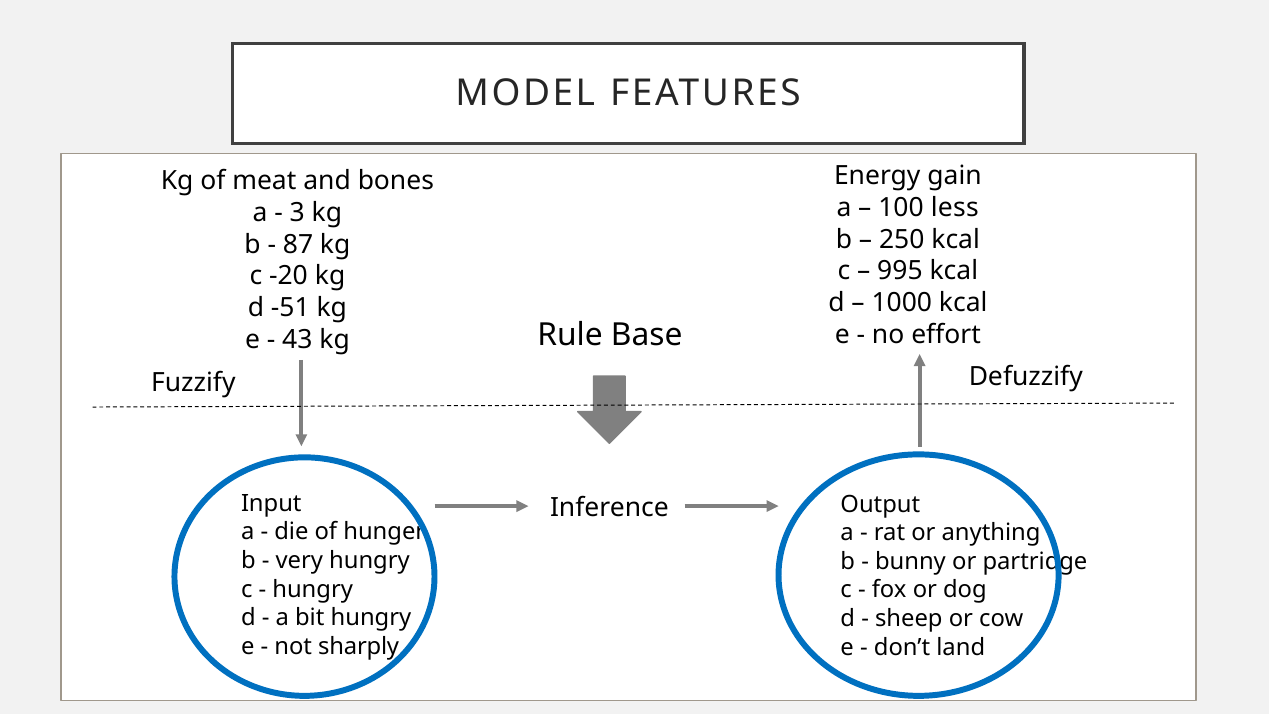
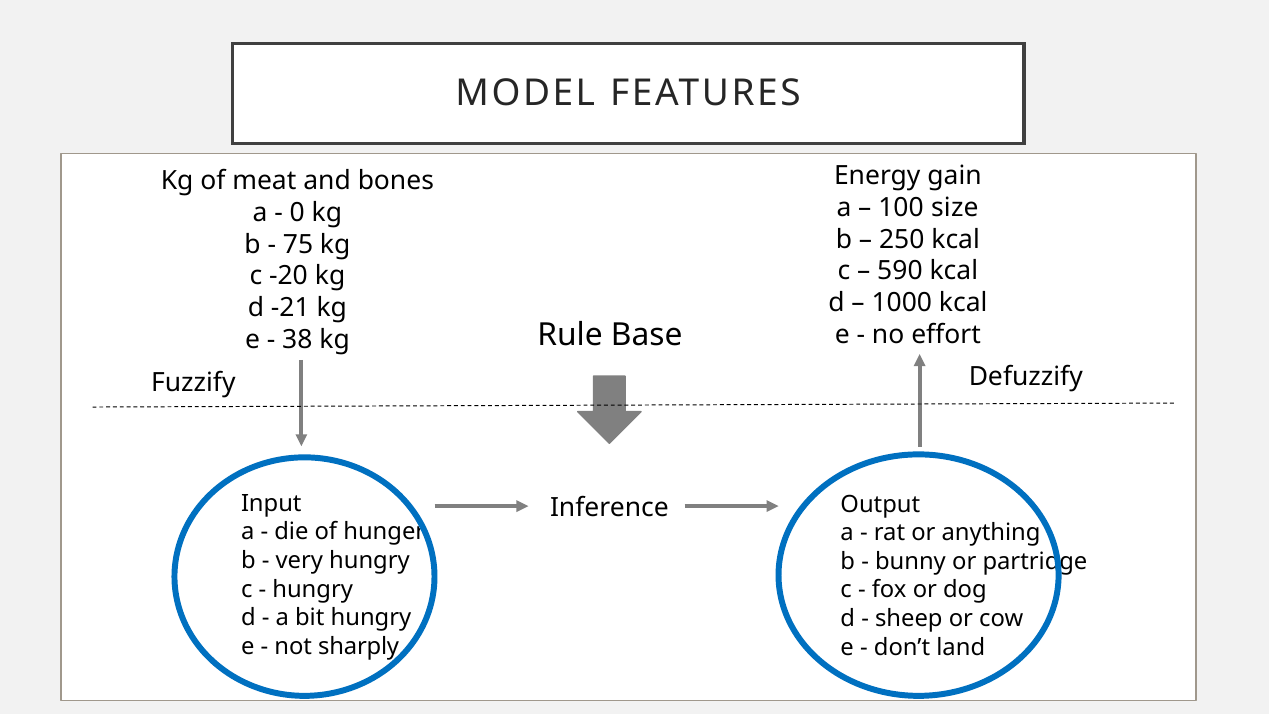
less: less -> size (955, 207)
3: 3 -> 0 (297, 213)
87: 87 -> 75 (298, 244)
995: 995 -> 590 (900, 271)
-51: -51 -> -21 (290, 308)
43: 43 -> 38 (297, 340)
